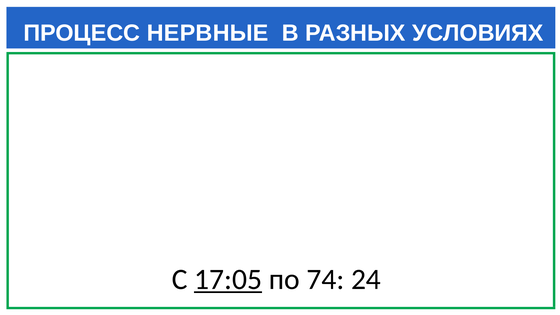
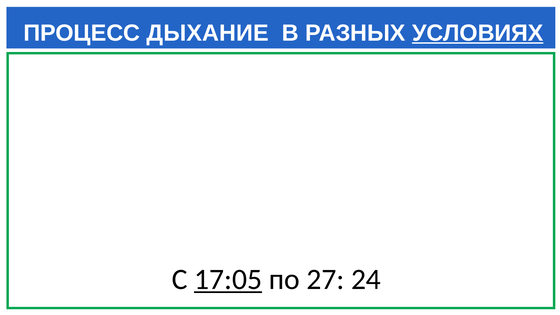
НЕРВНЫЕ: НЕРВНЫЕ -> ДЫХАНИЕ (208, 33)
УСЛОВИЯХ underline: none -> present (478, 33)
74: 74 -> 27 (325, 280)
